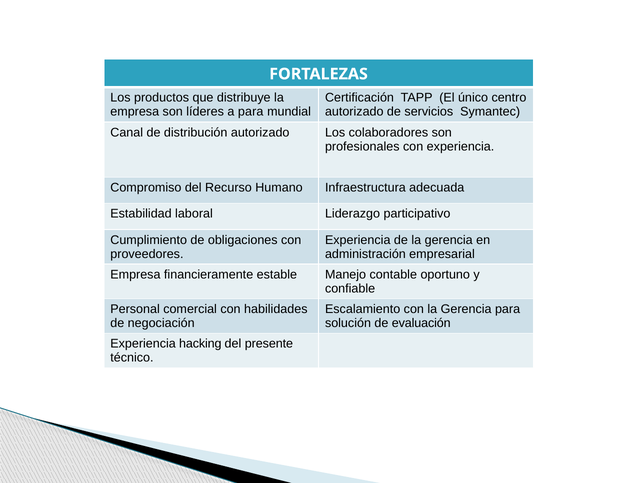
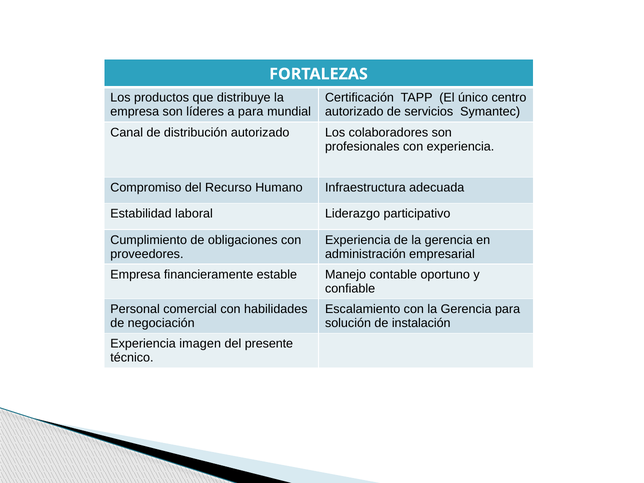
evaluación: evaluación -> instalación (421, 323)
hacking: hacking -> imagen (200, 344)
